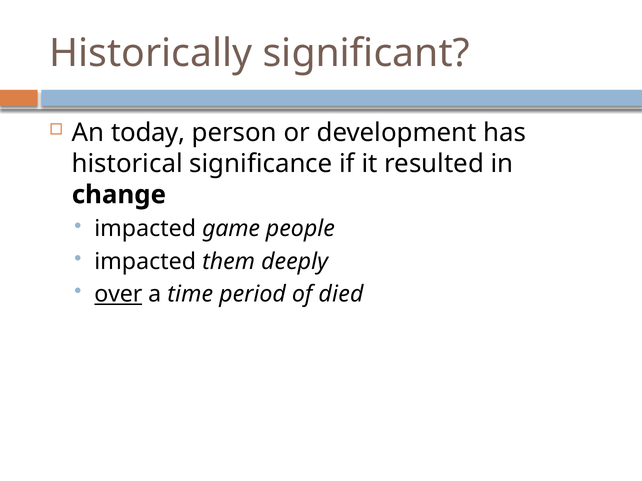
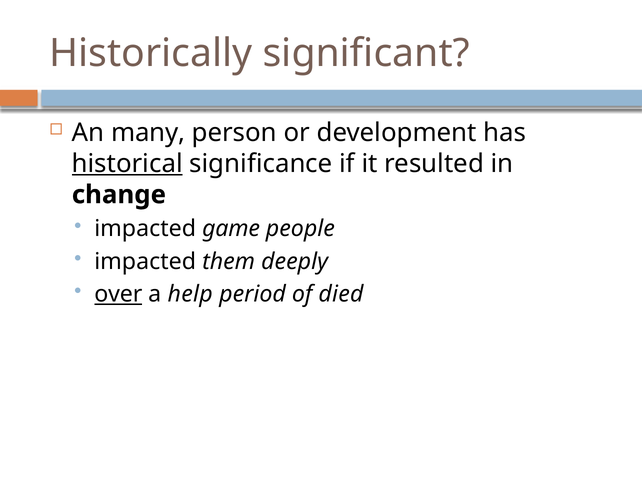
today: today -> many (148, 133)
historical underline: none -> present (127, 164)
time: time -> help (190, 294)
